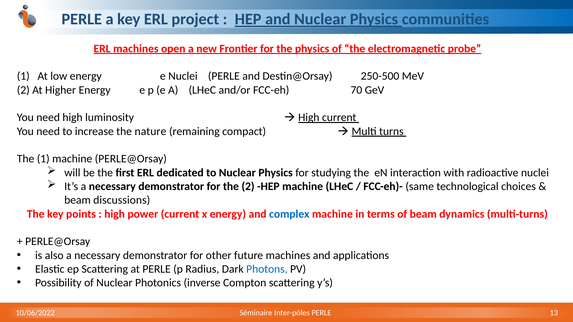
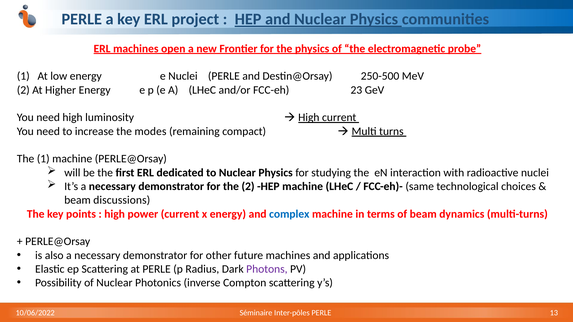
70: 70 -> 23 (356, 90)
nature: nature -> modes (150, 131)
Photons colour: blue -> purple (267, 269)
